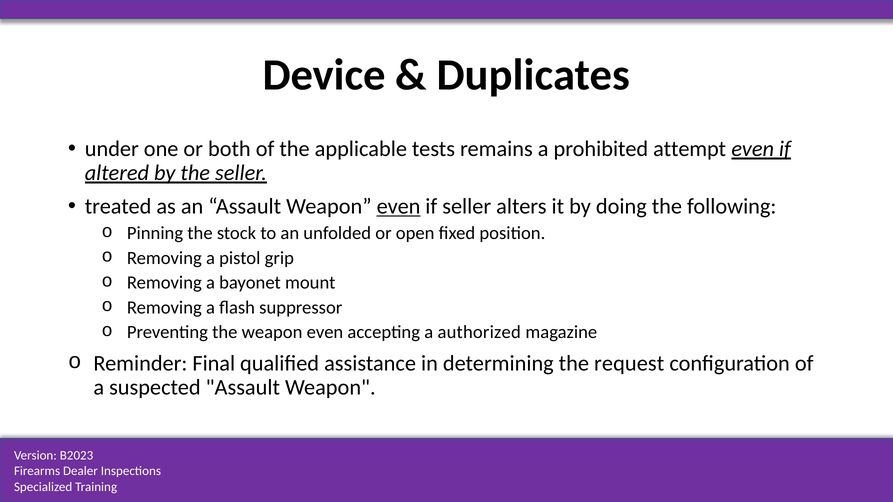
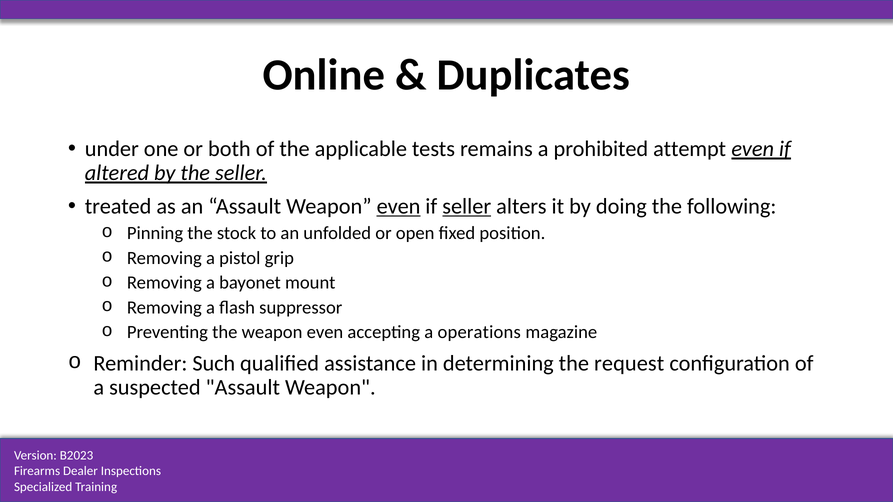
Device: Device -> Online (324, 75)
seller underline: none -> present (467, 206)
authorized: authorized -> operations (479, 332)
Final: Final -> Such (214, 364)
